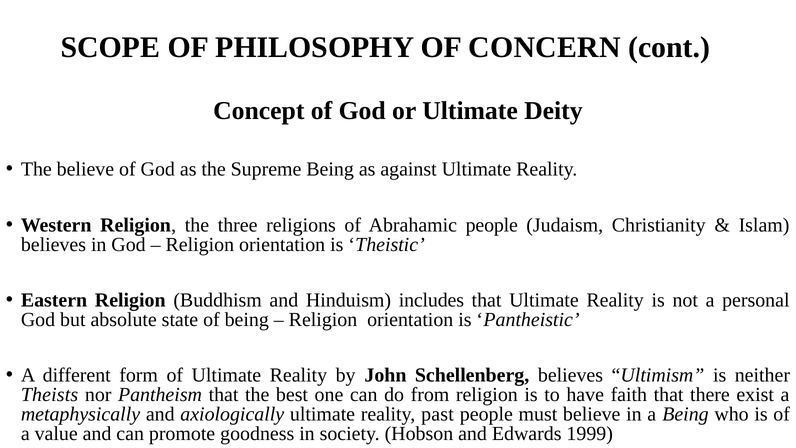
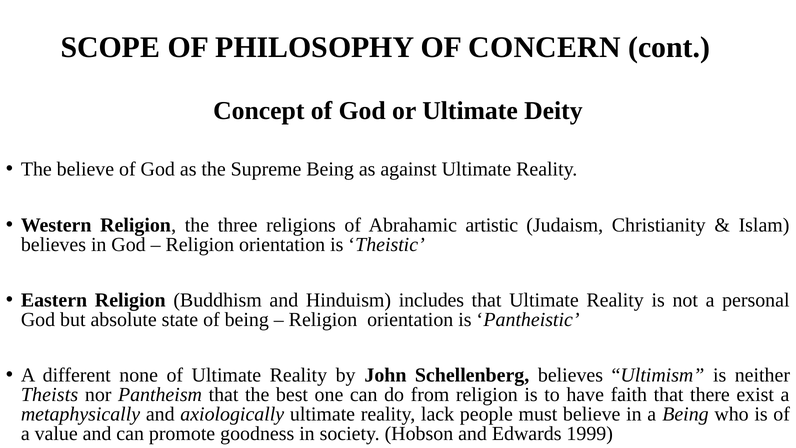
Abrahamic people: people -> artistic (492, 225)
form: form -> none (139, 375)
past: past -> lack (438, 414)
